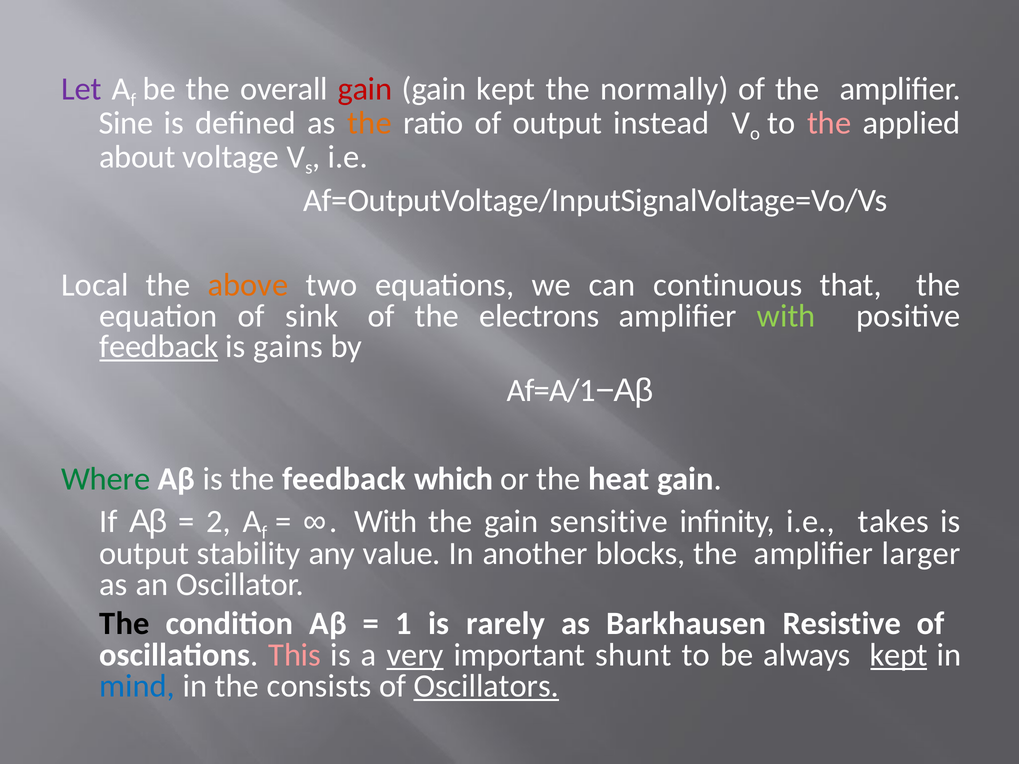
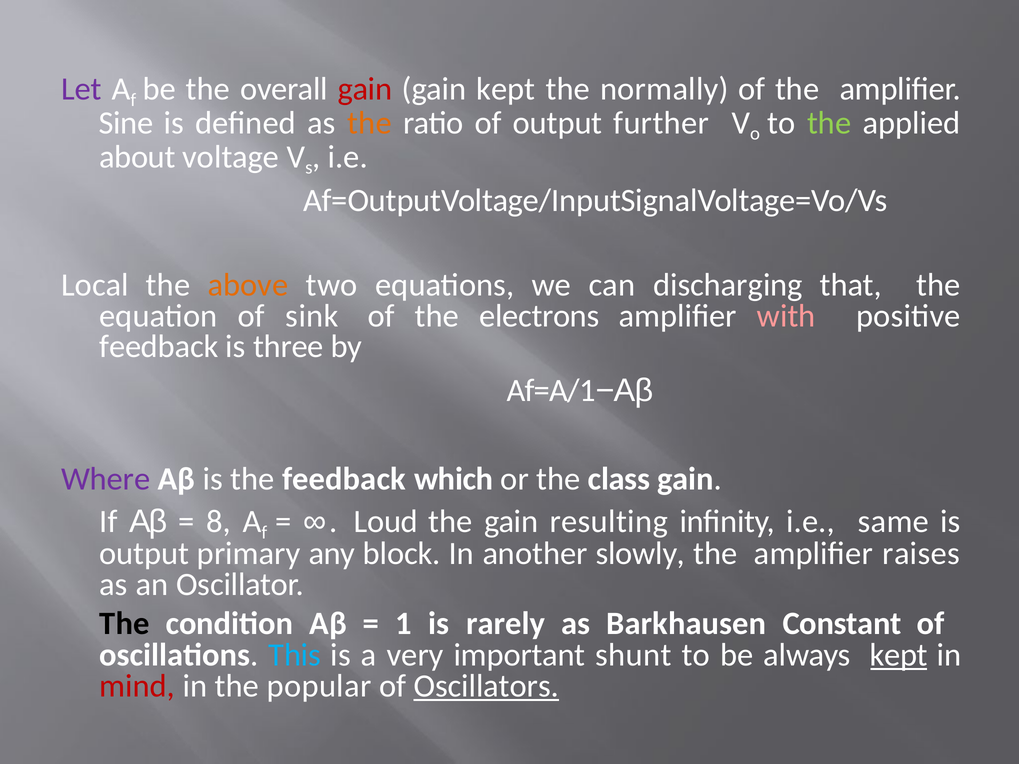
instead: instead -> further (661, 123)
the colour: pink -> light green (829, 123)
continuous: continuous -> discharging (728, 285)
with colour: light green -> pink (786, 316)
feedback underline: present -> none (159, 347)
gains: gains -> three (288, 347)
Where colour: green -> purple (106, 479)
heat: heat -> class (619, 479)
2: 2 -> 8 (218, 522)
With: With -> Loud (386, 522)
sensitive: sensitive -> resulting (609, 522)
takes: takes -> same (893, 522)
stability: stability -> primary (249, 554)
value: value -> block (402, 554)
blocks: blocks -> slowly (640, 554)
larger: larger -> raises (921, 554)
Resistive: Resistive -> Constant (842, 624)
This colour: pink -> light blue (295, 655)
very underline: present -> none (415, 655)
mind colour: blue -> red (137, 686)
consists: consists -> popular (319, 686)
